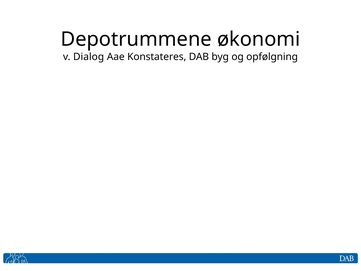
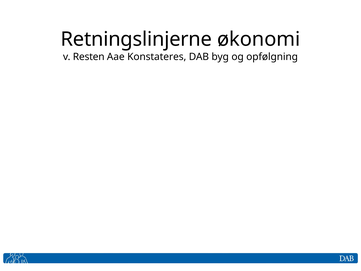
Depotrummene: Depotrummene -> Retningslinjerne (136, 39)
Dialog: Dialog -> Resten (89, 57)
